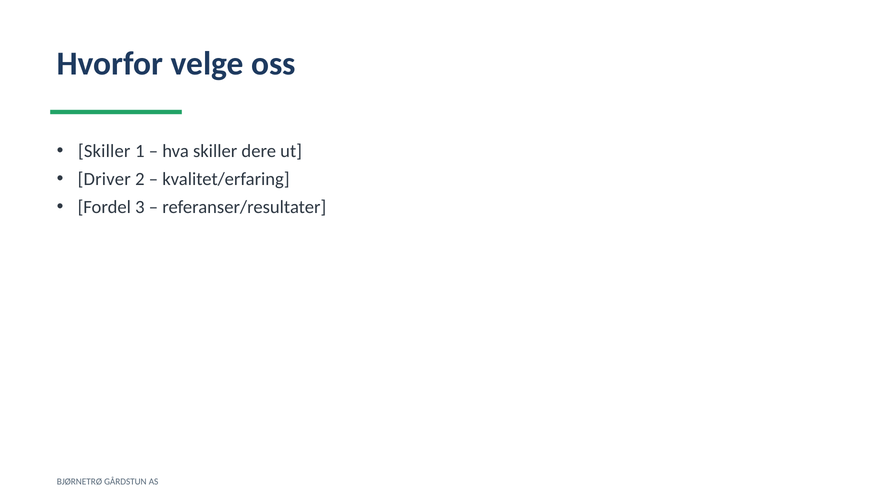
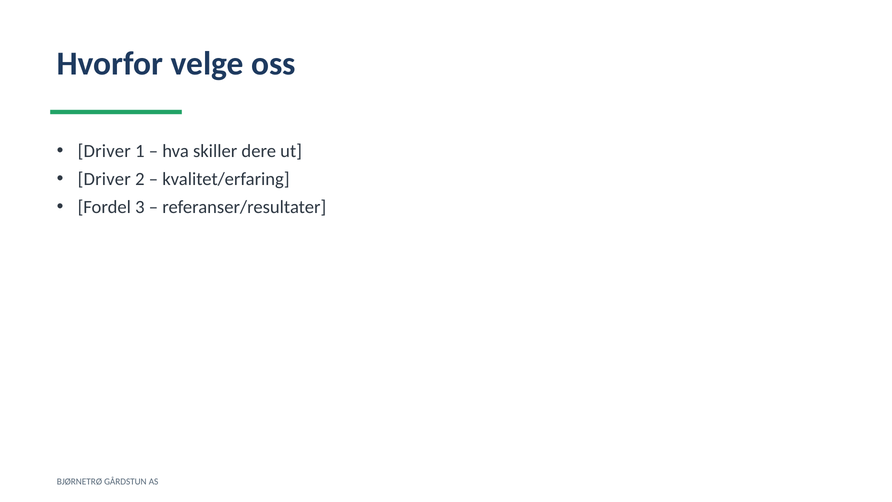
Skiller: Skiller -> Driver (104, 151)
